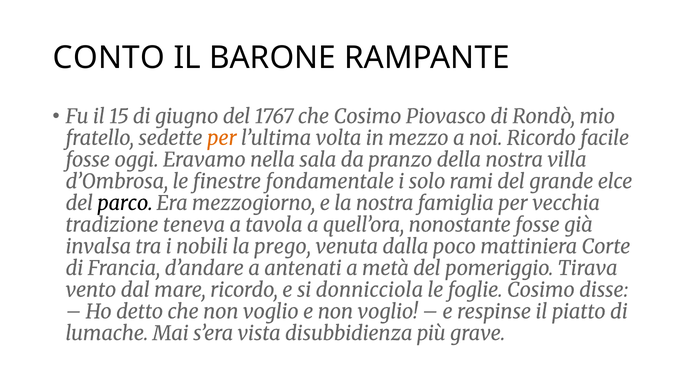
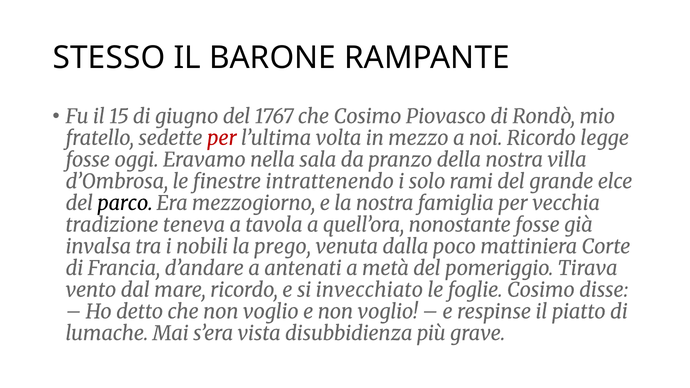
CONTO: CONTO -> STESSO (109, 58)
per colour: orange -> red (222, 138)
facile: facile -> legge (605, 138)
fondamentale: fondamentale -> intrattenendo (330, 182)
donnicciola: donnicciola -> invecchiato (369, 290)
